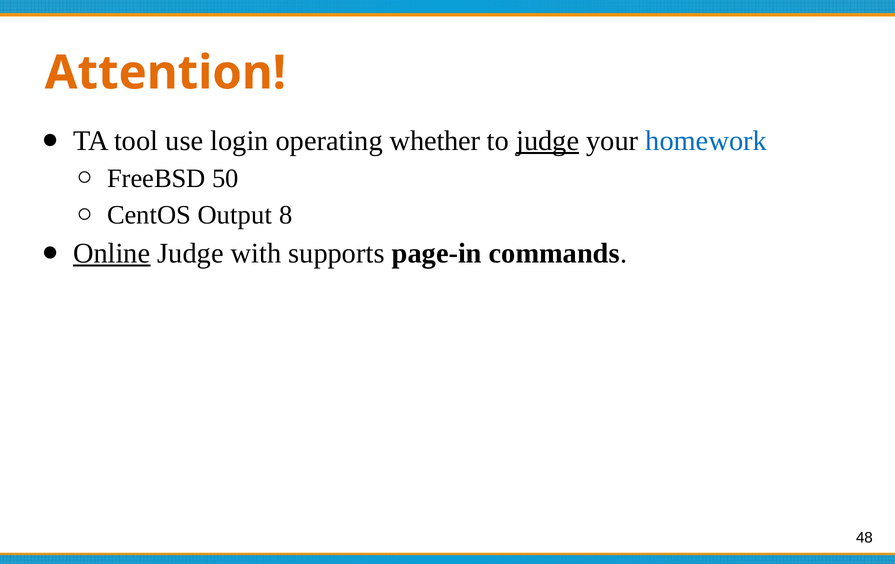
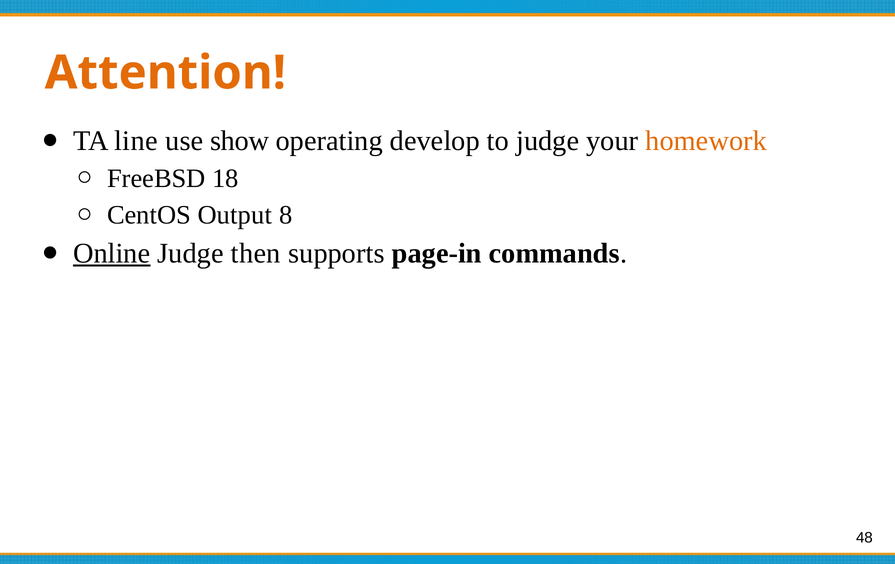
tool: tool -> line (136, 141)
login: login -> show (240, 141)
whether: whether -> develop (435, 141)
judge underline: present -> none (548, 141)
homework colour: blue -> orange (706, 141)
50: 50 -> 18 (225, 178)
with: with -> then (256, 253)
